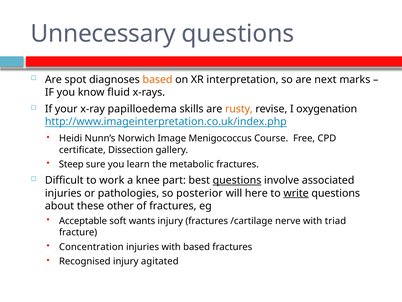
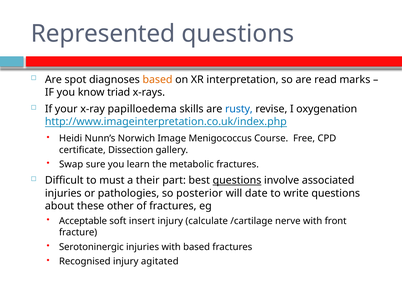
Unnecessary: Unnecessary -> Represented (103, 34)
next: next -> read (326, 79)
fluid: fluid -> triad (119, 92)
rusty colour: orange -> blue (239, 109)
Steep: Steep -> Swap (71, 164)
work: work -> must (112, 180)
knee: knee -> their (148, 180)
here: here -> date (256, 193)
write underline: present -> none (296, 193)
wants: wants -> insert (142, 221)
injury fractures: fractures -> calculate (207, 221)
triad: triad -> front (336, 221)
Concentration: Concentration -> Serotoninergic (91, 247)
